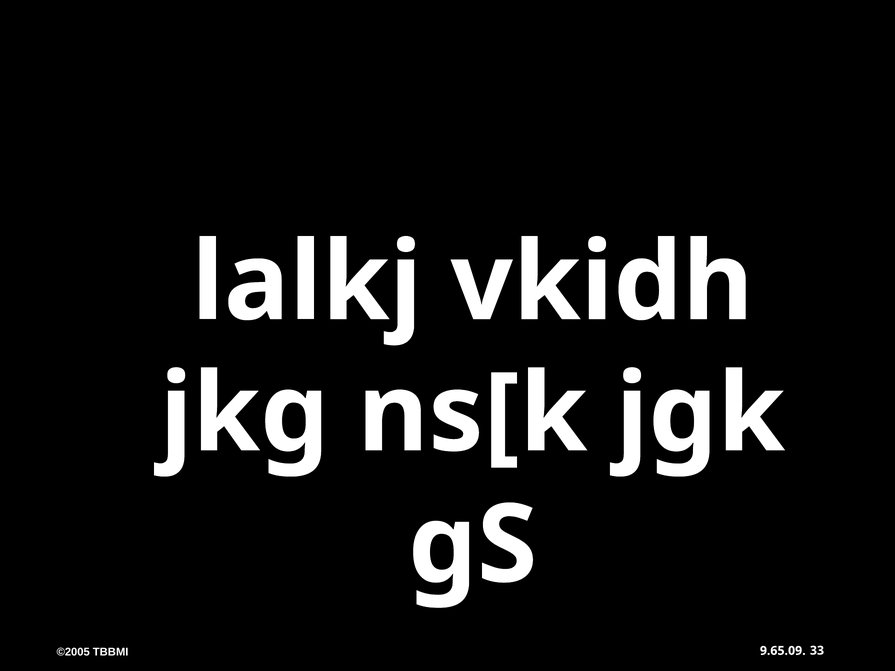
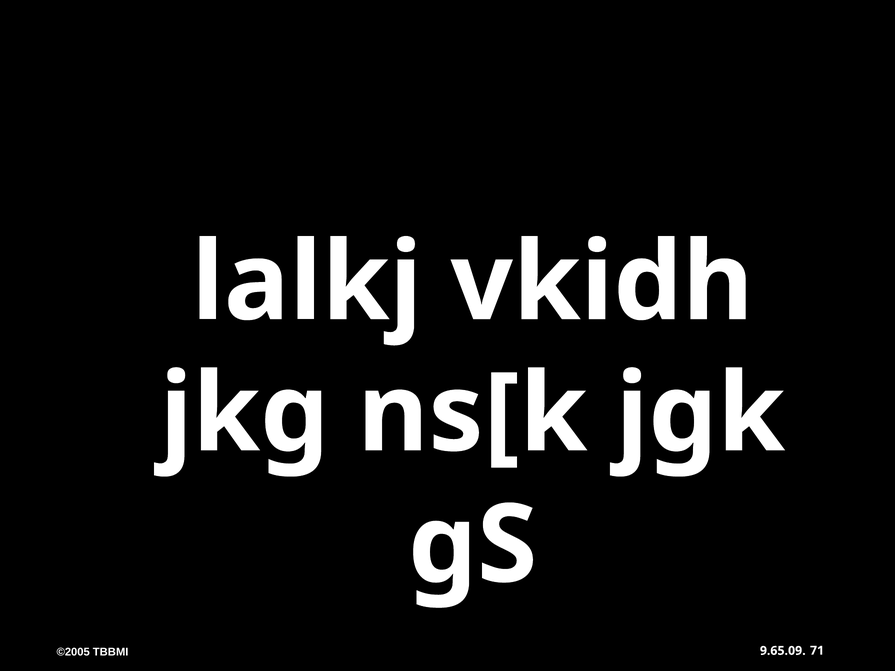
33: 33 -> 71 (817, 651)
